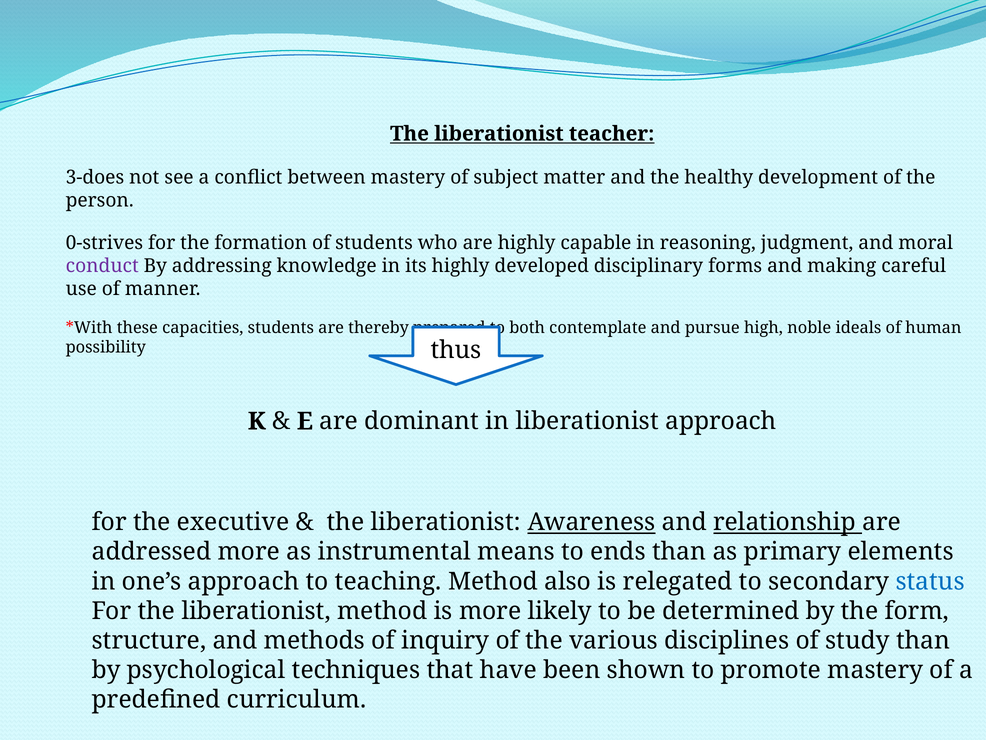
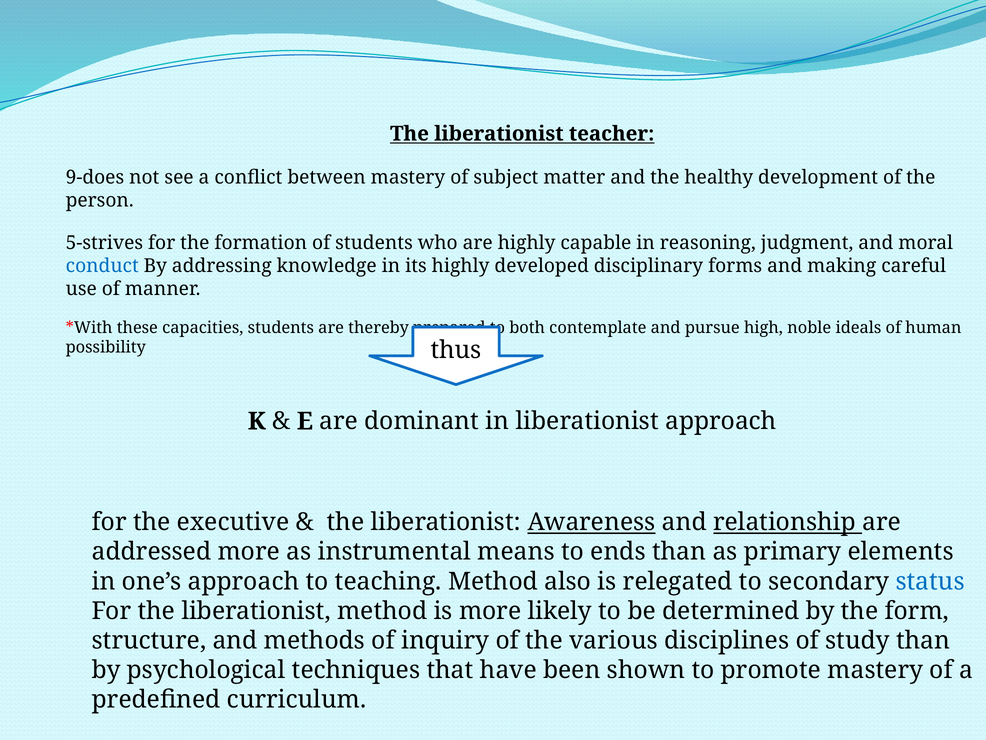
3-does: 3-does -> 9-does (95, 177)
0-strives: 0-strives -> 5-strives (104, 243)
conduct colour: purple -> blue (102, 266)
